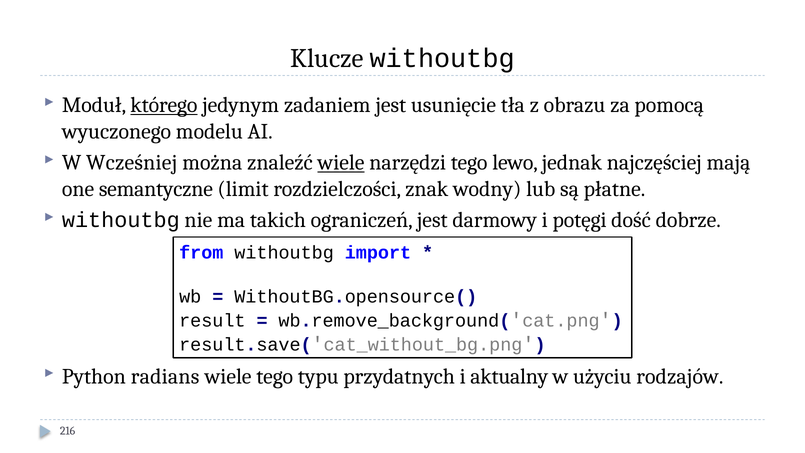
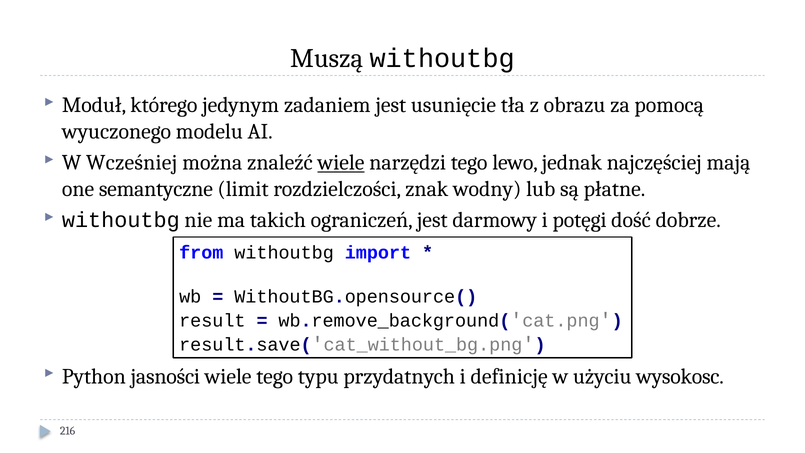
Klucze: Klucze -> Muszą (327, 58)
którego underline: present -> none (164, 105)
radians: radians -> jasności (165, 376)
aktualny: aktualny -> definicję (509, 376)
rodzajów: rodzajów -> wysokosc (680, 376)
